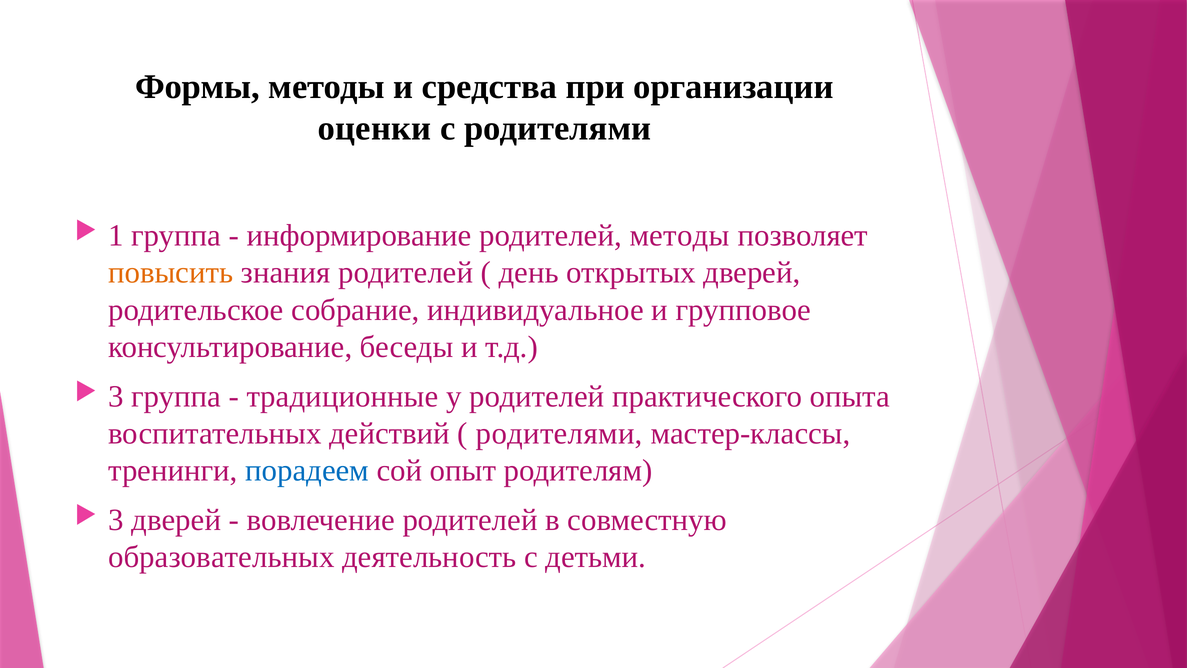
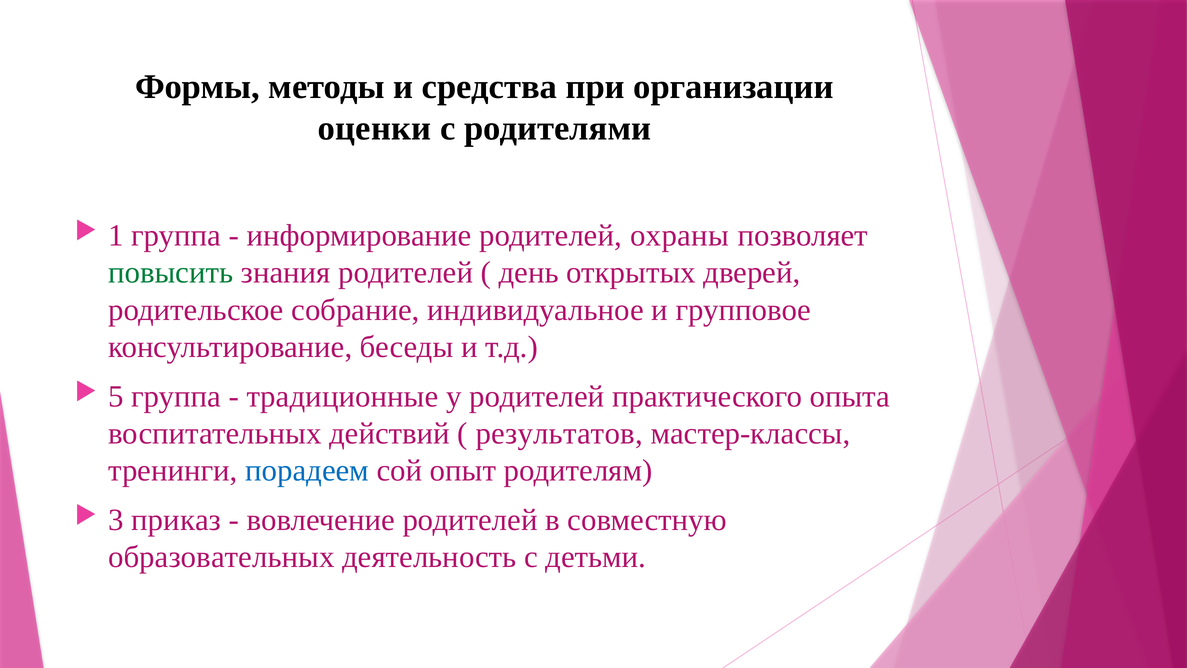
родителей методы: методы -> охраны (680, 236)
повысить colour: orange -> green (171, 273)
3: 3 -> 5 (116, 396)
родителями: родителями -> результатов (559, 433)
3 дверей: дверей -> приказ (176, 520)
